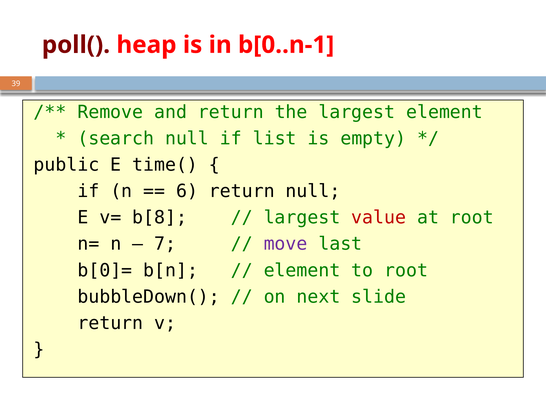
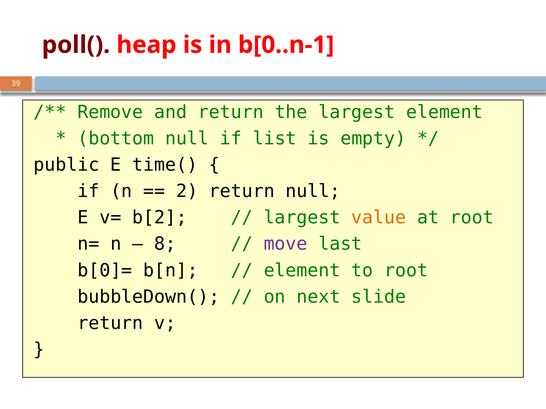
search: search -> bottom (116, 139)
6: 6 -> 2 (187, 191)
b[8: b[8 -> b[2 (160, 218)
value colour: red -> orange (379, 218)
7: 7 -> 8 (165, 244)
